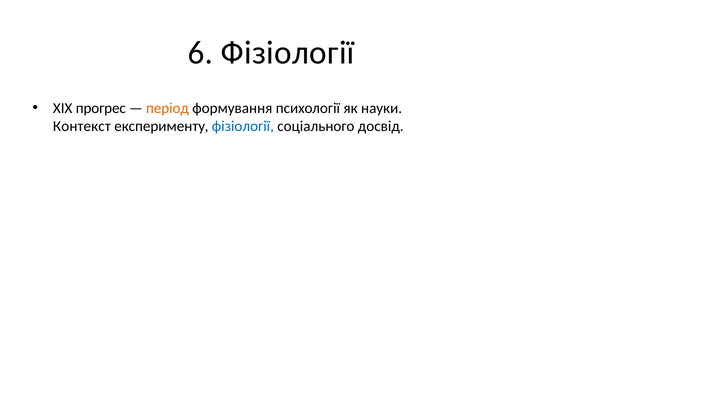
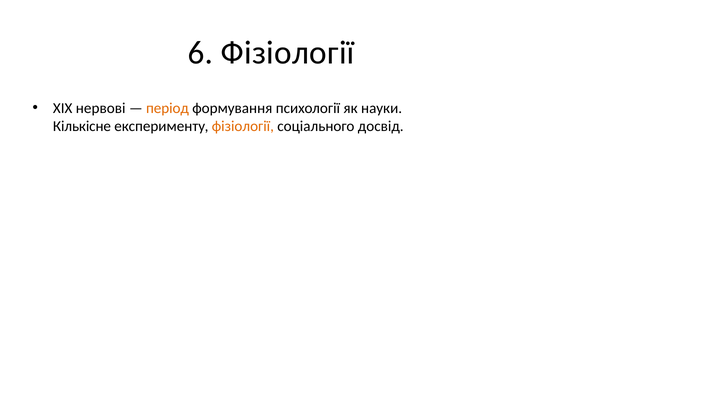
прогрес: прогрес -> нервові (101, 108)
Контекст: Контекст -> Кількісне (82, 126)
фізіології colour: blue -> orange (243, 126)
